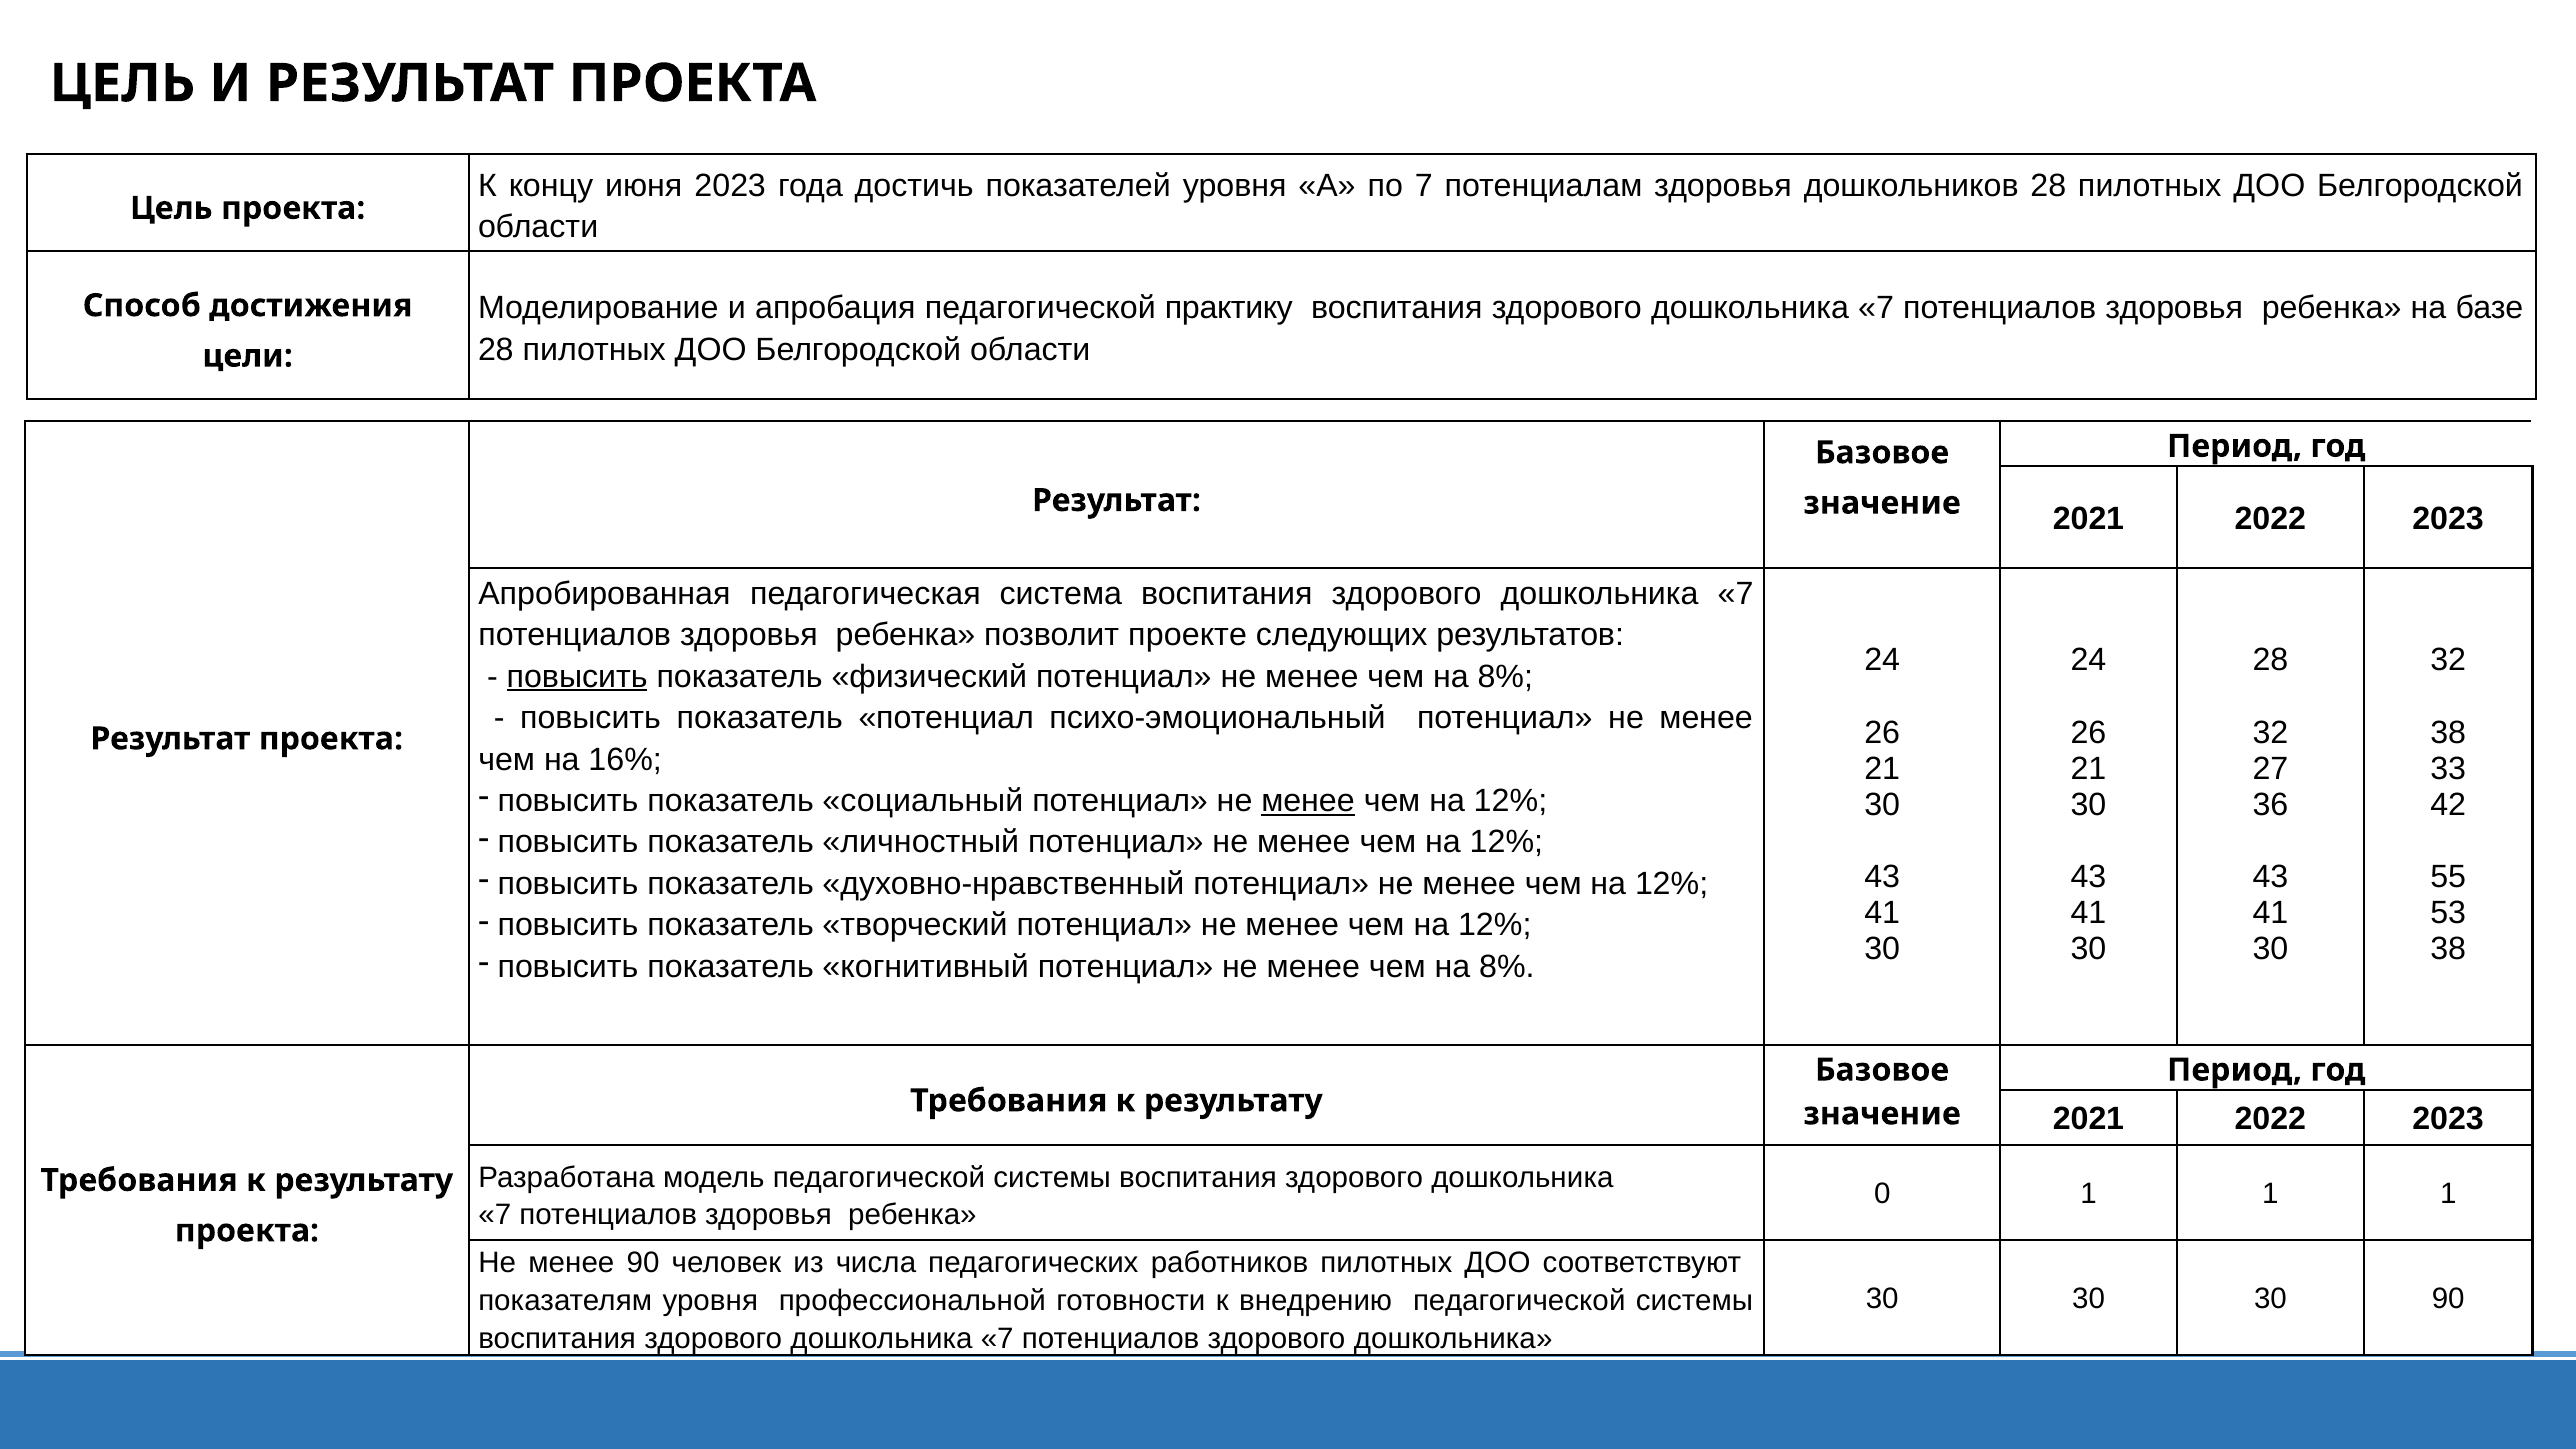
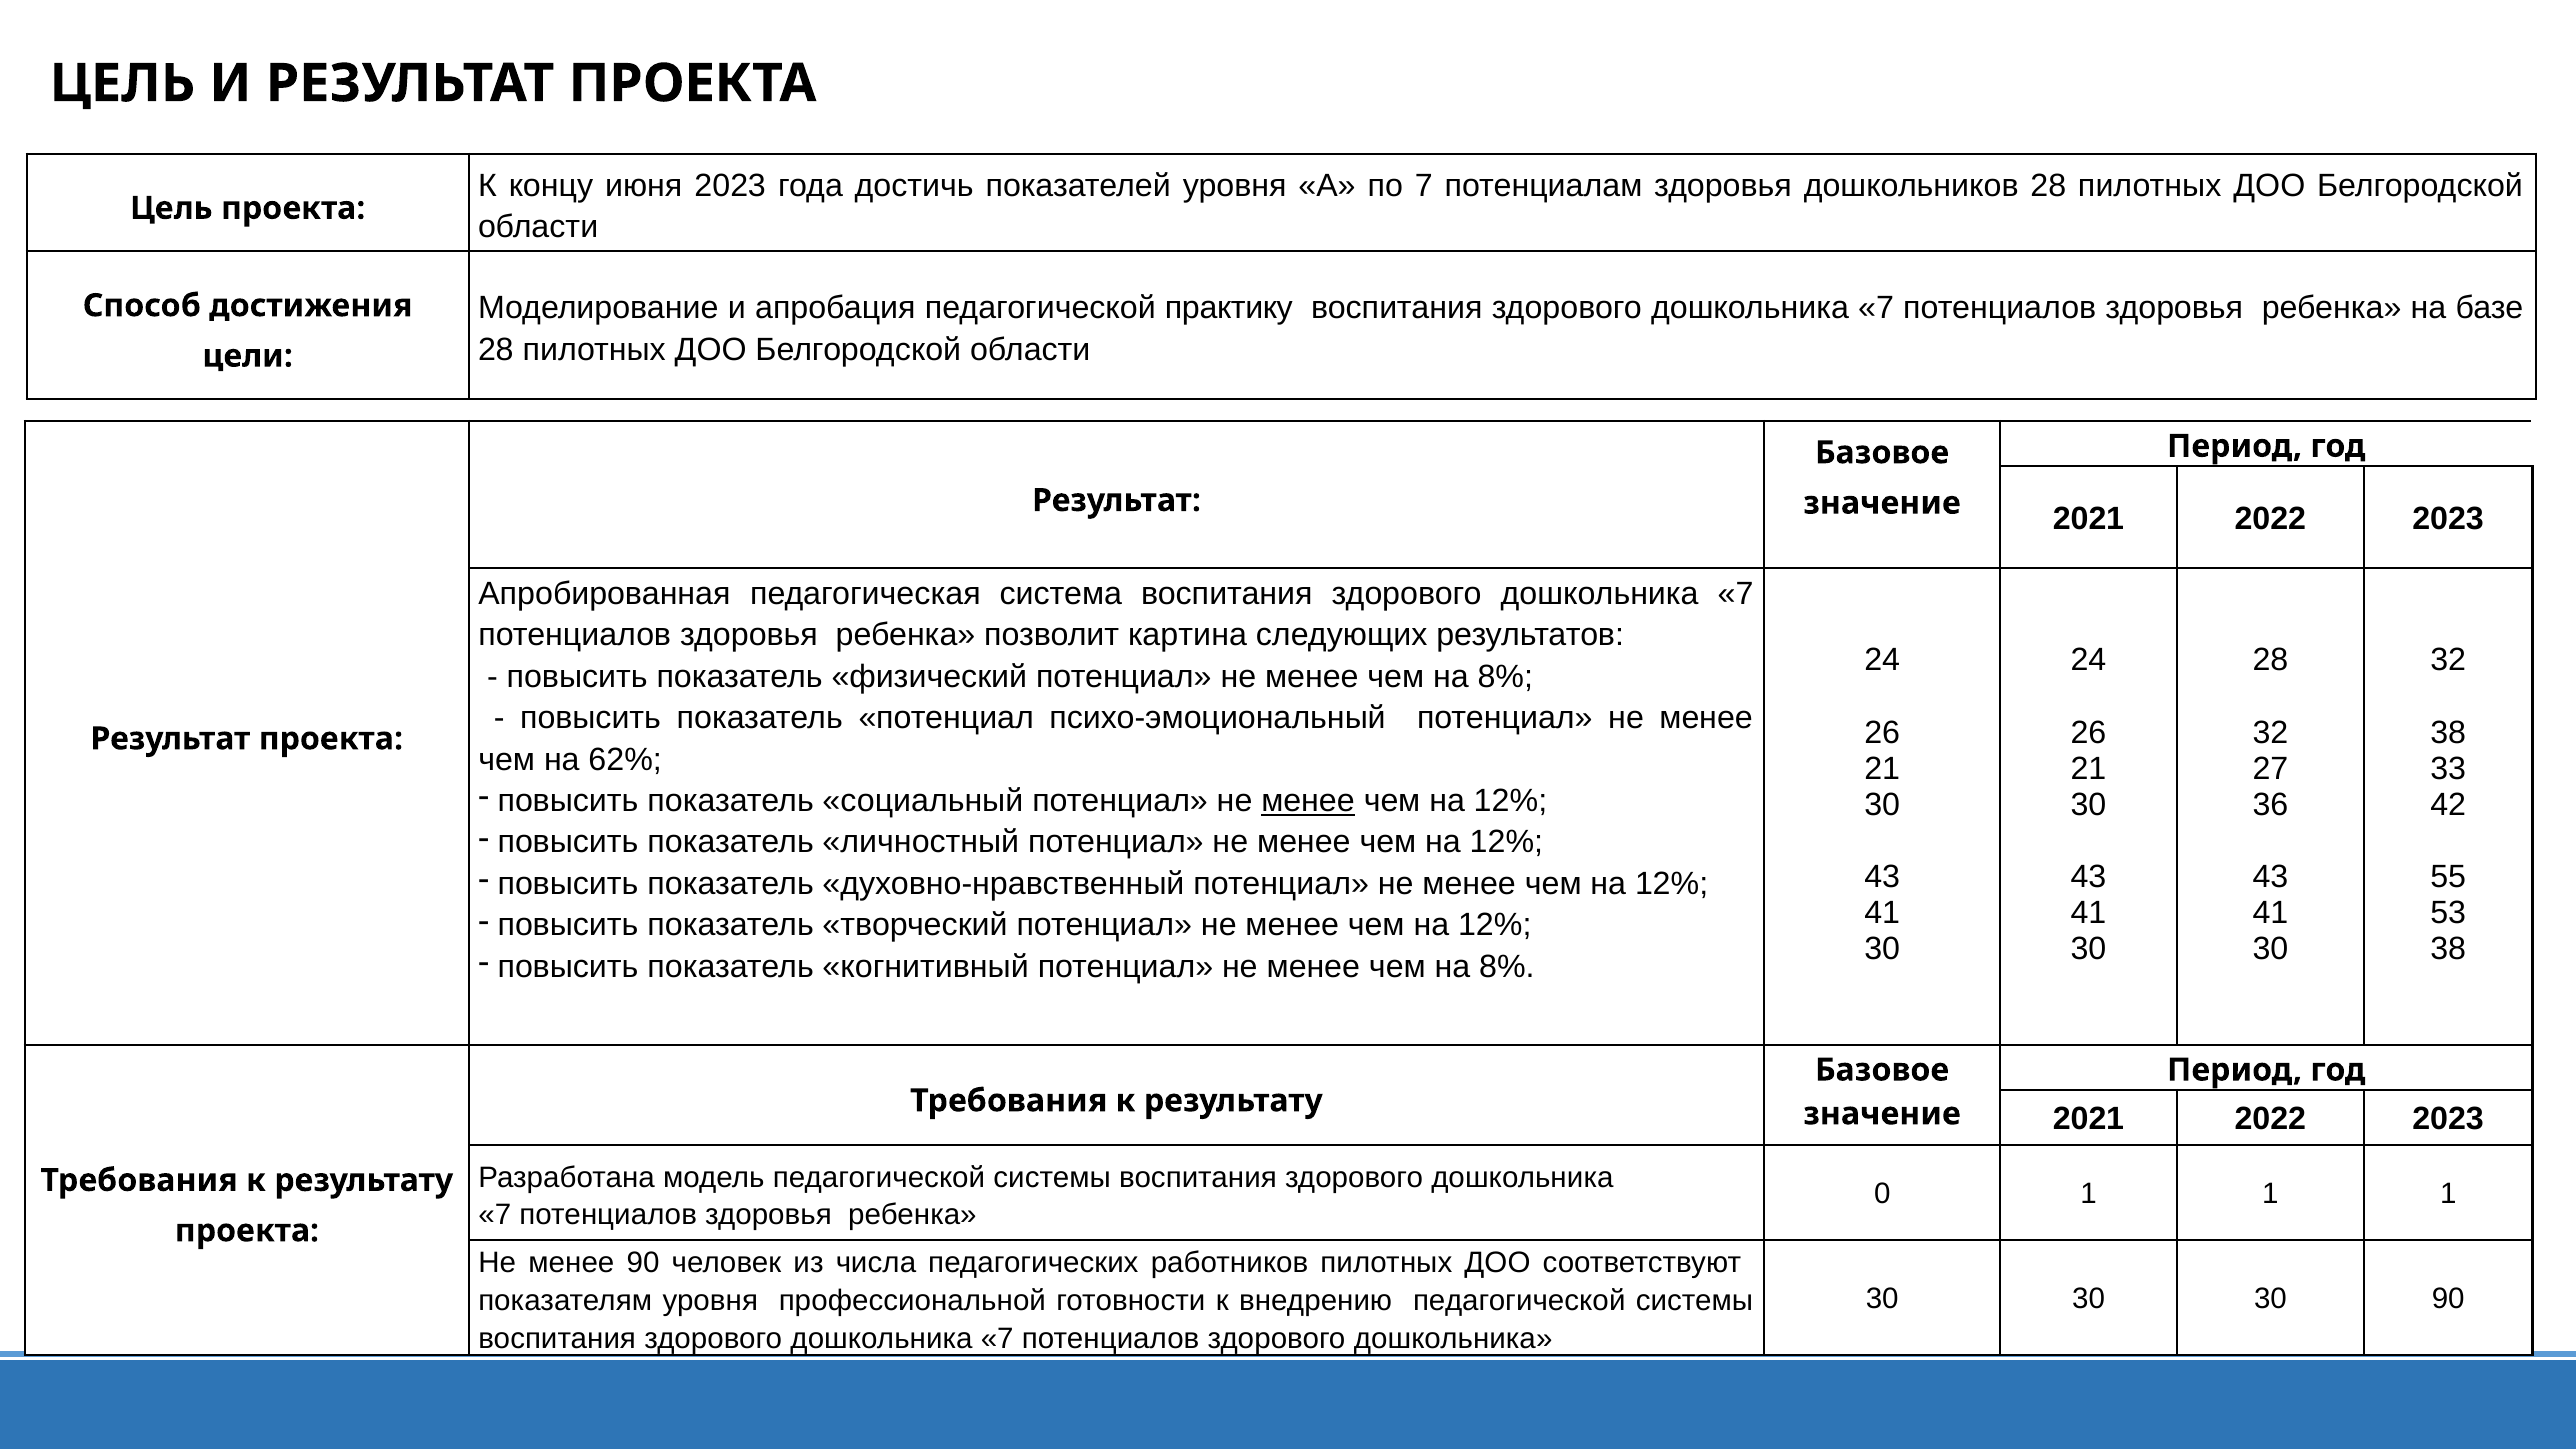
проекте: проекте -> картина (1188, 635)
повысить underline: present -> none (577, 677)
16%: 16% -> 62% (625, 759)
